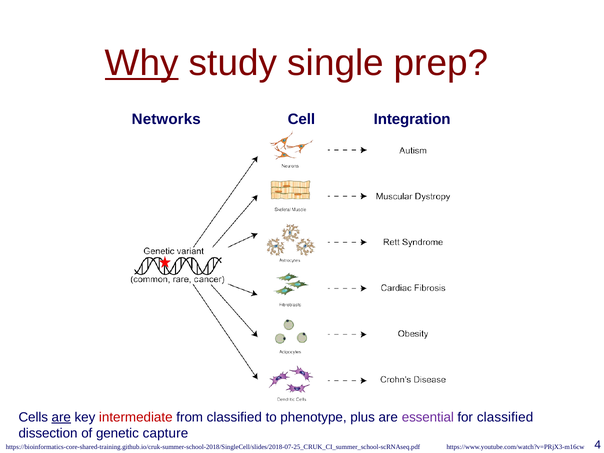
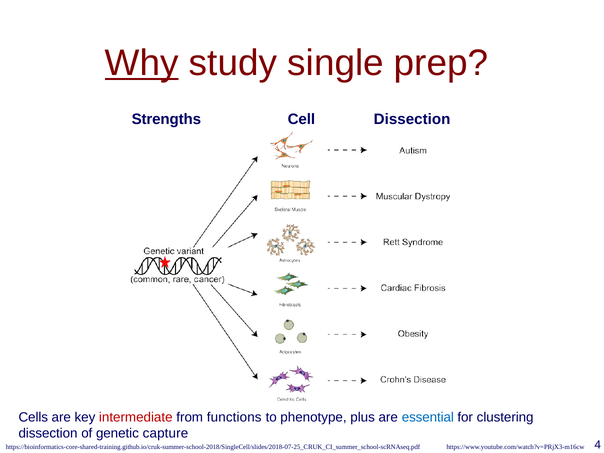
Networks: Networks -> Strengths (166, 119)
Cell Integration: Integration -> Dissection (412, 119)
are underline: present -> none (61, 417)
from classified: classified -> functions (234, 417)
essential colour: purple -> blue (428, 417)
for classified: classified -> clustering (505, 417)
